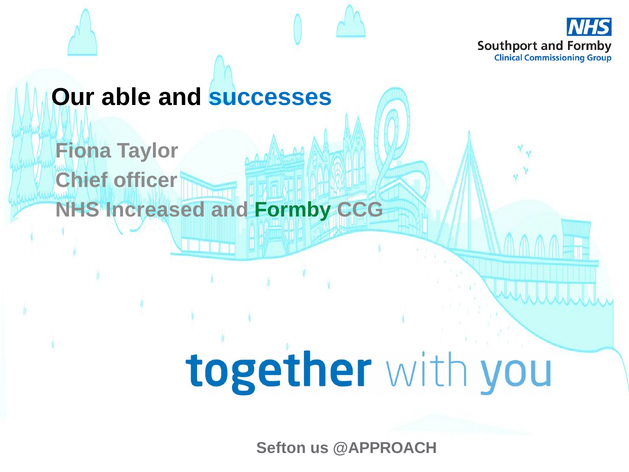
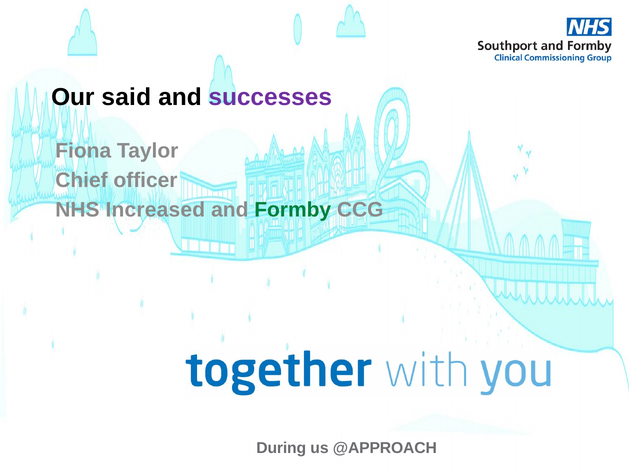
able: able -> said (126, 97)
successes colour: blue -> purple (270, 97)
Sefton: Sefton -> During (281, 448)
